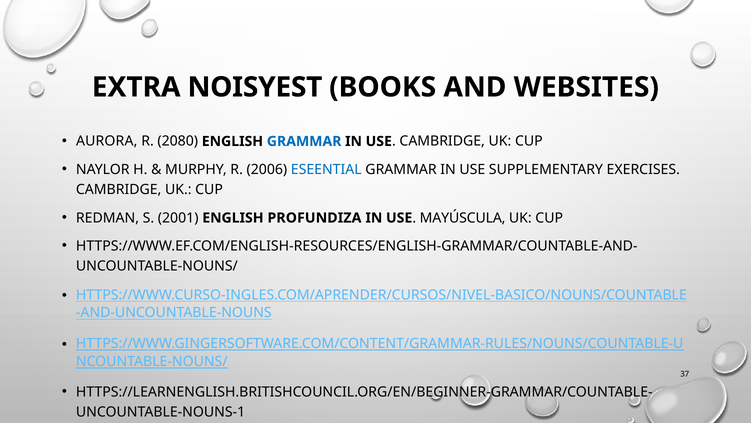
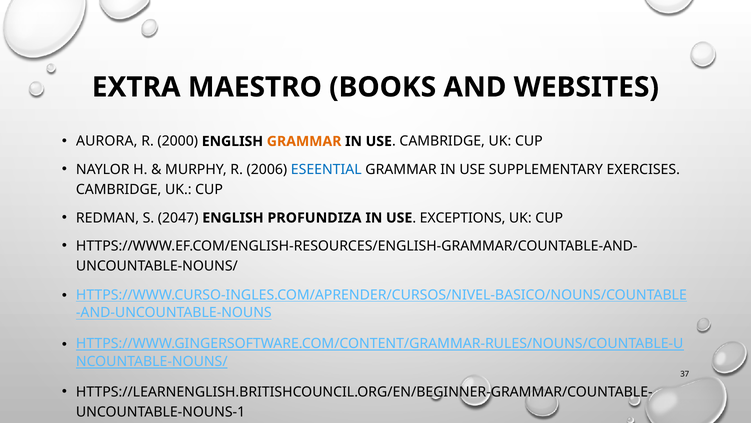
NOISYEST: NOISYEST -> MAESTRO (255, 87)
2080: 2080 -> 2000 (178, 141)
GRAMMAR colour: blue -> orange (304, 141)
2001: 2001 -> 2047 (178, 218)
MAYÚSCULA: MAYÚSCULA -> EXCEPTIONS (463, 218)
